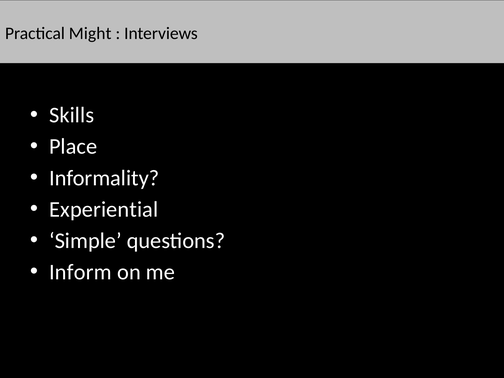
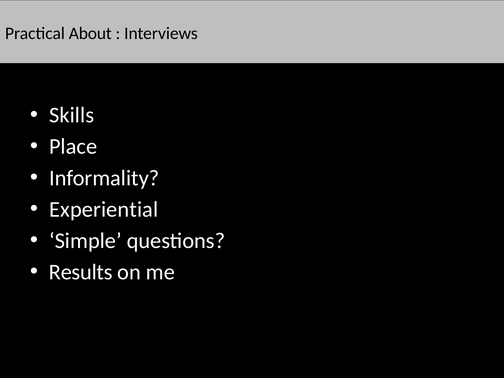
Might: Might -> About (90, 33)
Inform: Inform -> Results (81, 272)
